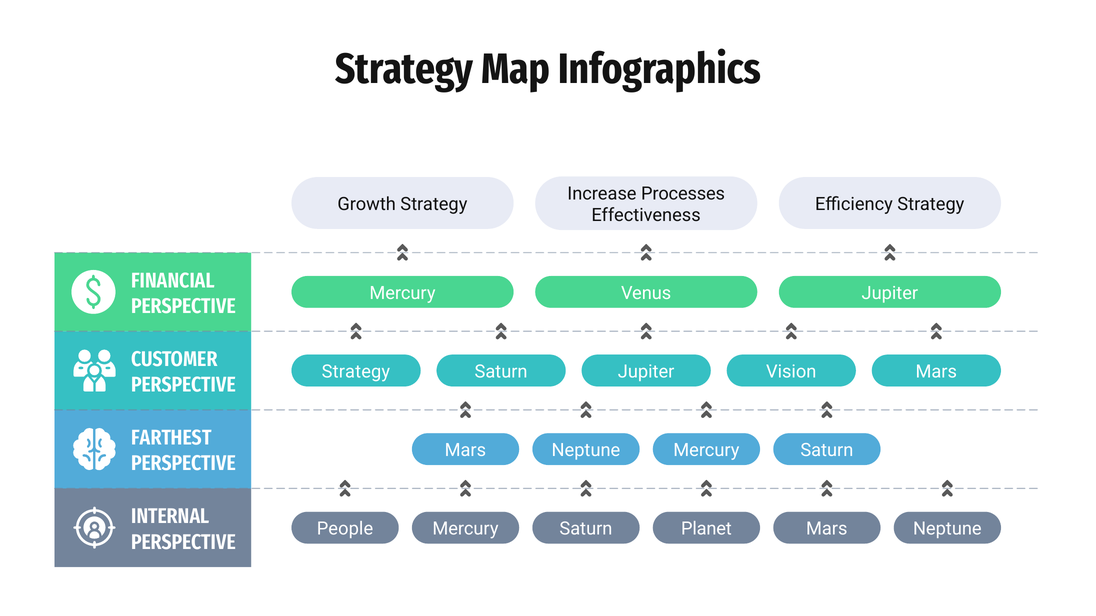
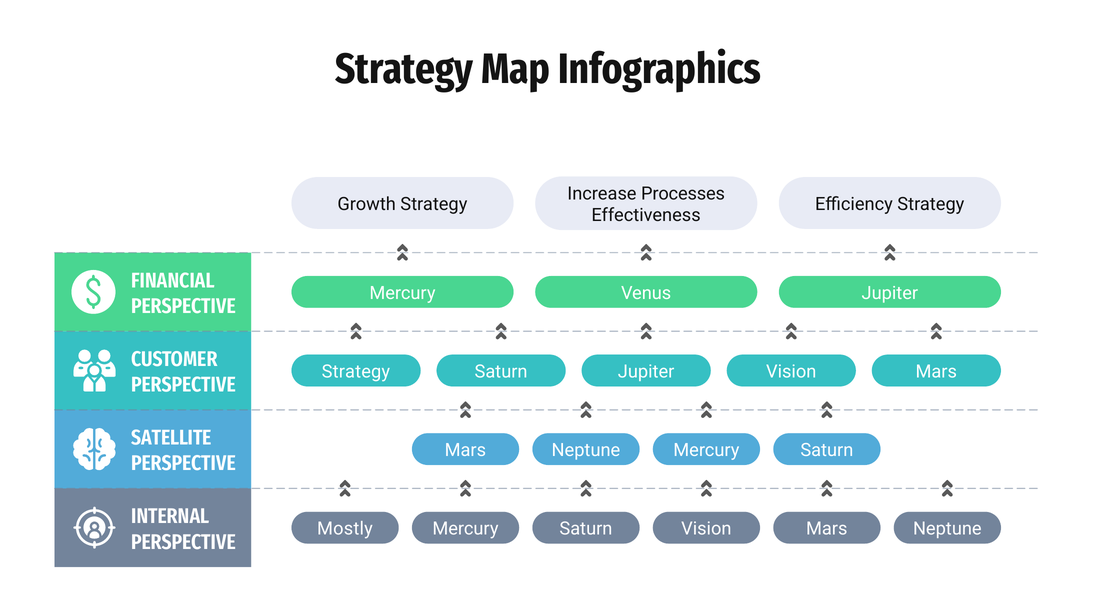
FARTHEST: FARTHEST -> SATELLITE (171, 438)
People: People -> Mostly (345, 529)
Saturn Planet: Planet -> Vision (706, 529)
